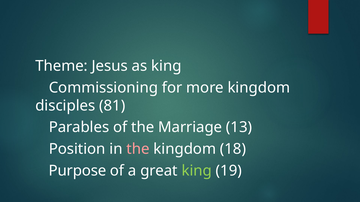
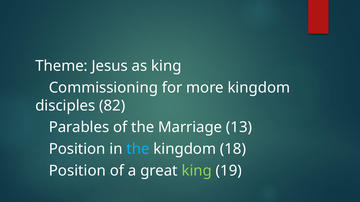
81: 81 -> 82 (112, 106)
the colour: pink -> light blue (138, 149)
Purpose: Purpose -> Position (77, 171)
